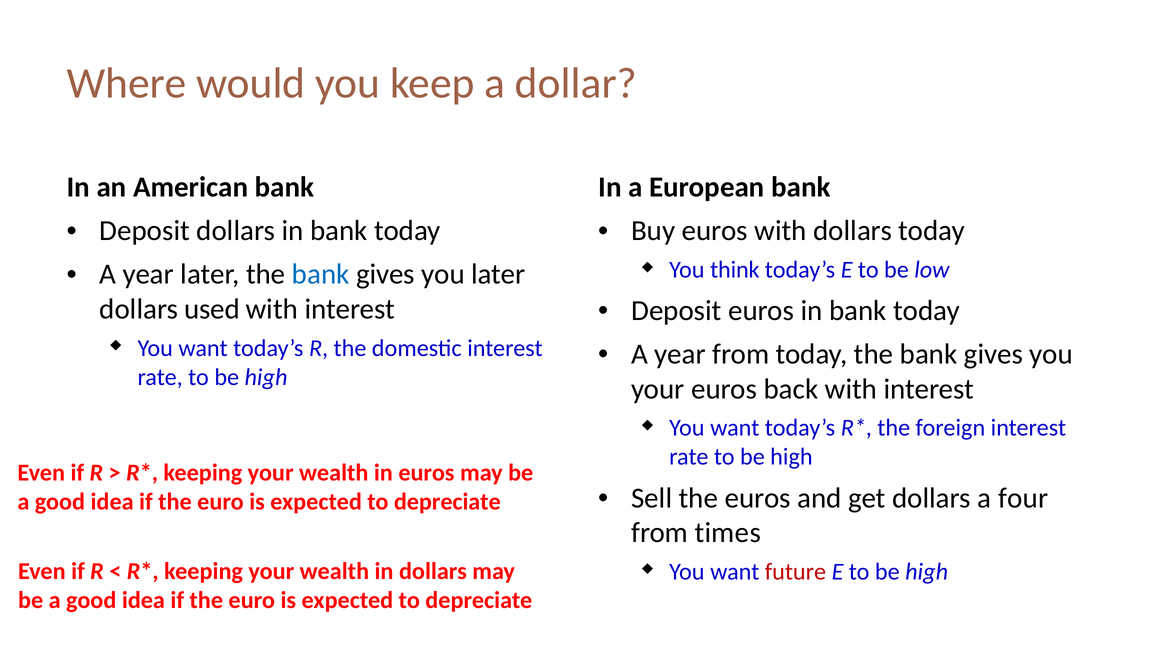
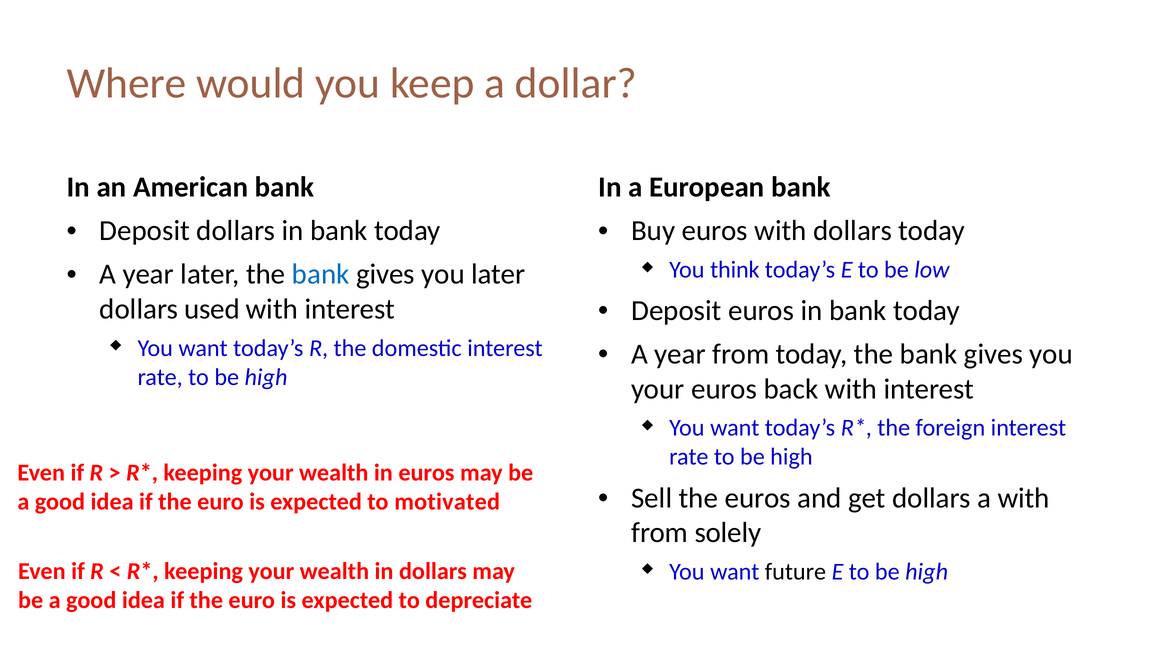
a four: four -> with (1024, 498)
depreciate: depreciate -> motivated (447, 502)
times: times -> solely (728, 533)
future colour: red -> black (795, 572)
